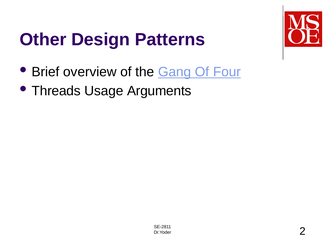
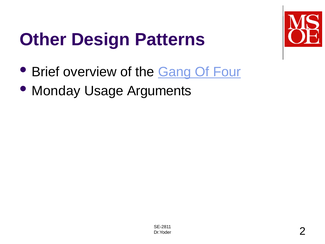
Threads: Threads -> Monday (56, 91)
